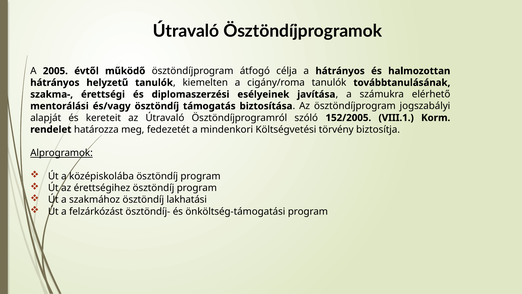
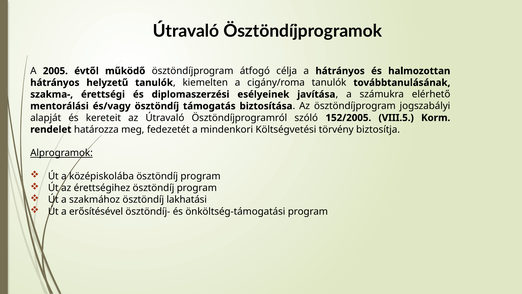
VIII.1: VIII.1 -> VIII.5 (396, 118)
felzárkózást: felzárkózást -> erősítésével (96, 211)
